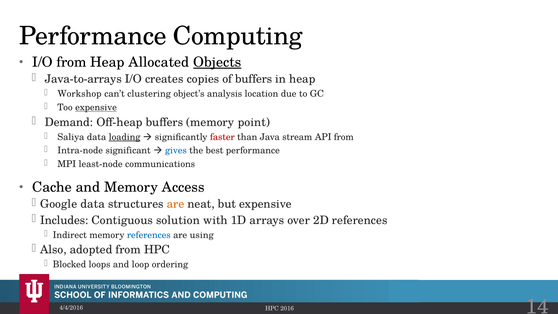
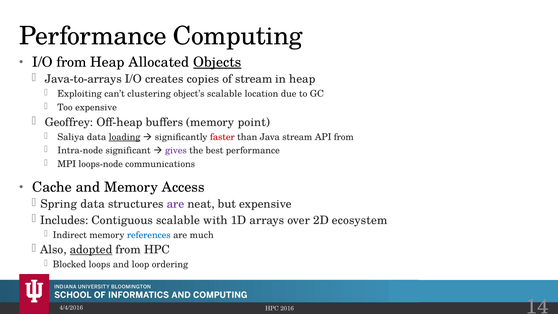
of buffers: buffers -> stream (254, 79)
Workshop: Workshop -> Exploiting (80, 94)
object’s analysis: analysis -> scalable (225, 94)
expensive underline: present -> none (96, 107)
Demand: Demand -> Geoffrey (69, 122)
gives colour: blue -> purple (176, 151)
least-node: least-node -> loops-node (101, 164)
Google: Google -> Spring (59, 204)
are colour: orange -> purple (176, 204)
Contiguous solution: solution -> scalable (178, 220)
2D references: references -> ecosystem (360, 220)
using: using -> much (202, 235)
adopted underline: none -> present (91, 250)
